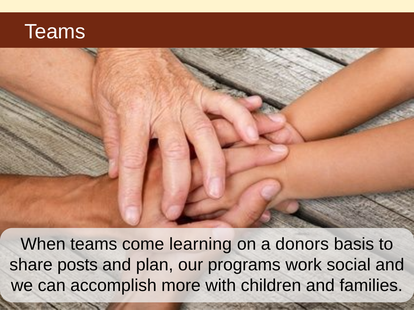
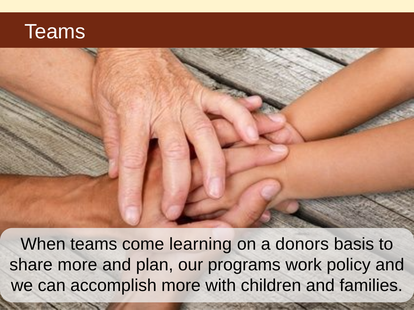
share posts: posts -> more (77, 265)
social: social -> policy (349, 265)
